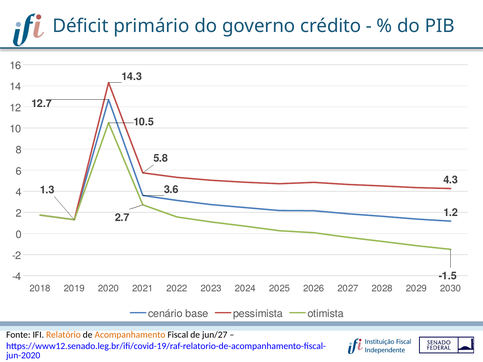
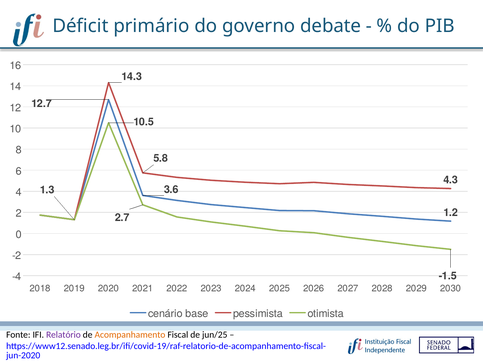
crédito: crédito -> debate (331, 26)
Relatório colour: orange -> purple (63, 335)
jun/27: jun/27 -> jun/25 (215, 335)
